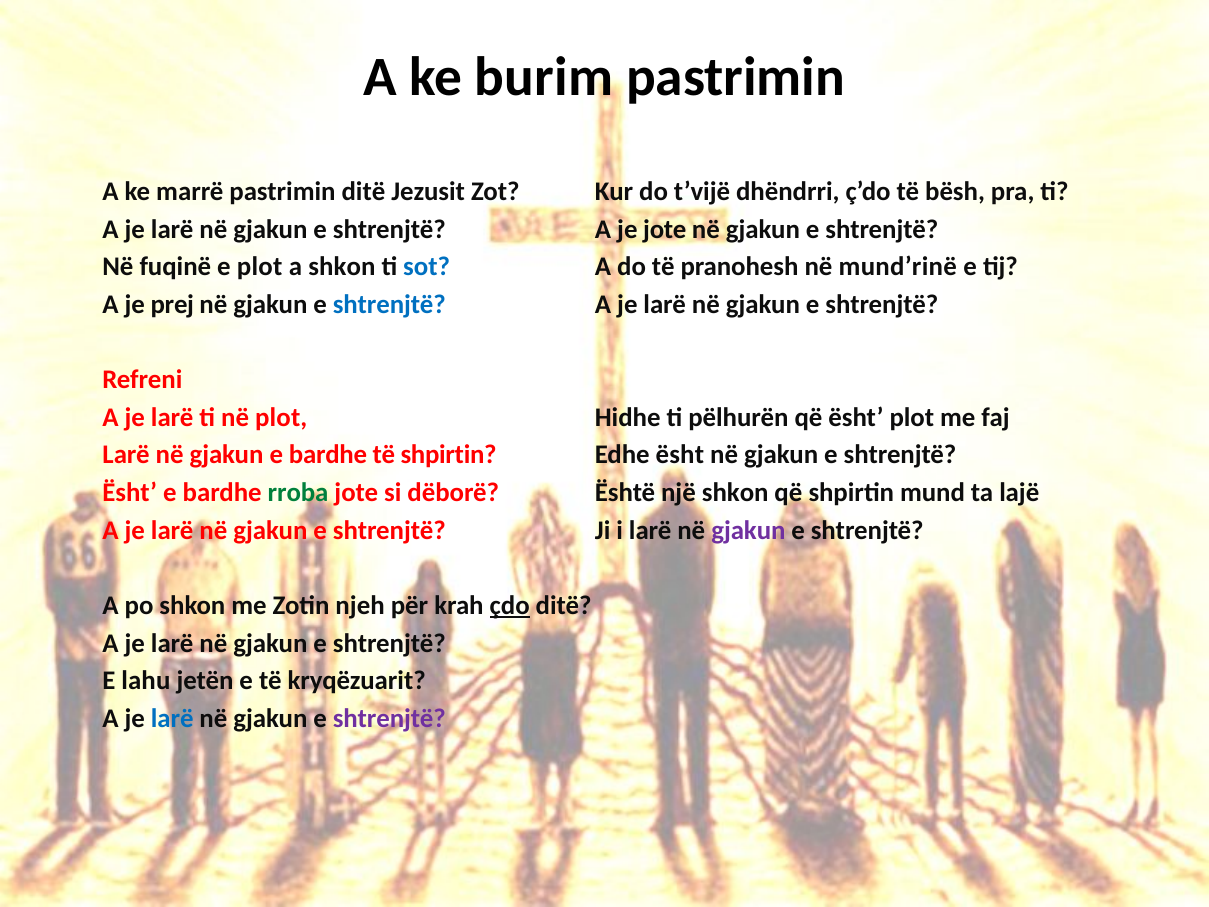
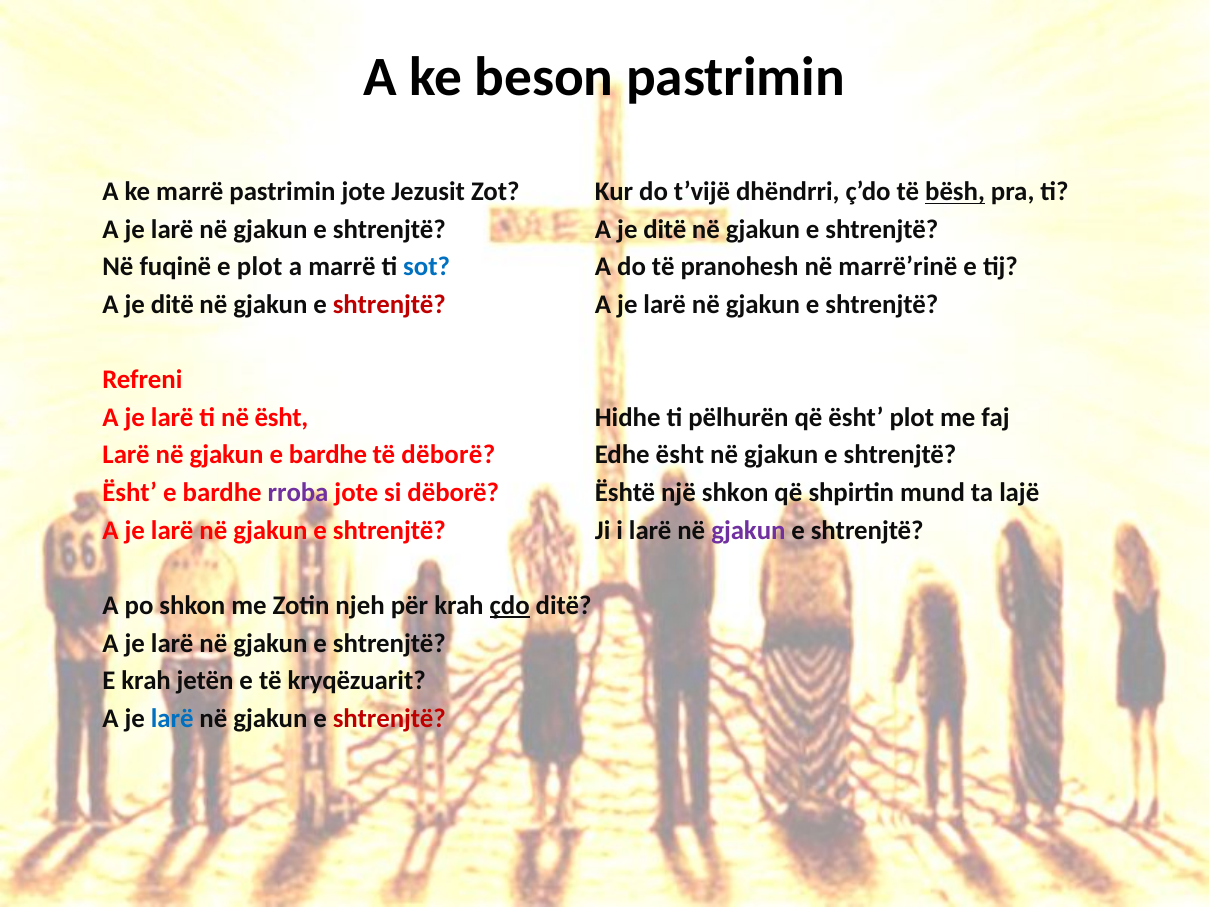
burim: burim -> beson (544, 78)
pastrimin ditë: ditë -> jote (363, 192)
bësh underline: none -> present (955, 192)
jote: jote -> ditë (665, 229)
a shkon: shkon -> marrë (342, 267)
mund’rinë: mund’rinë -> marrë’rinë (898, 267)
prej: prej -> ditë (172, 305)
shtrenjtë colour: blue -> red (389, 305)
në plot: plot -> ësht (281, 417)
të shpirtin: shpirtin -> dëborë (448, 455)
rroba colour: green -> purple (298, 493)
E lahu: lahu -> krah (146, 681)
shtrenjtë colour: purple -> red (389, 718)
